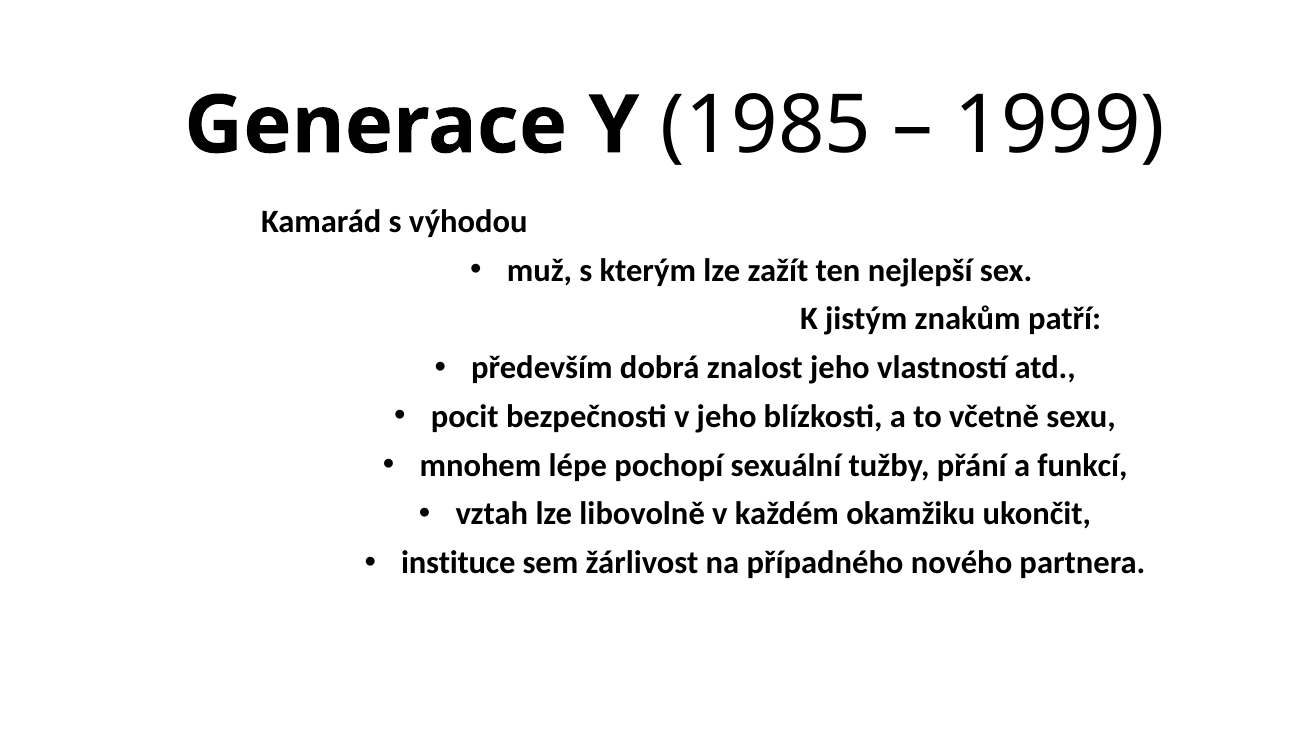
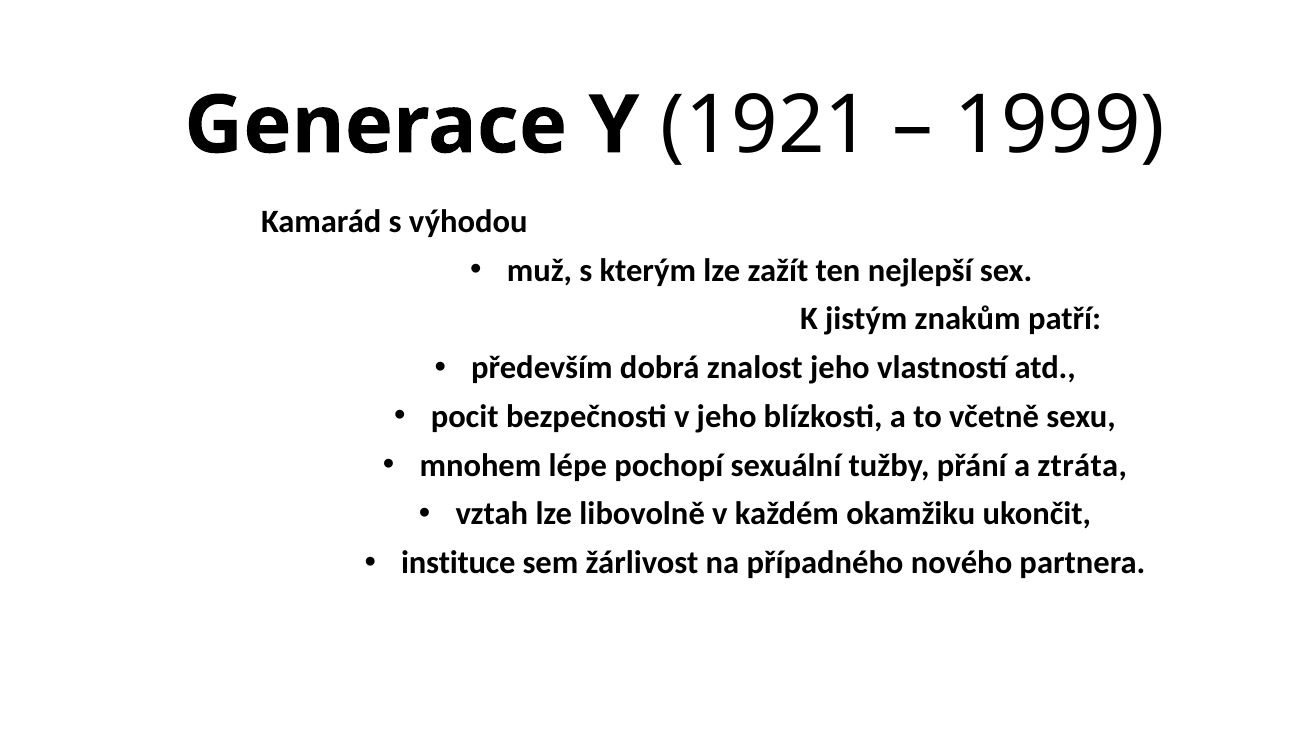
1985: 1985 -> 1921 (766, 126)
funkcí: funkcí -> ztráta (1082, 465)
